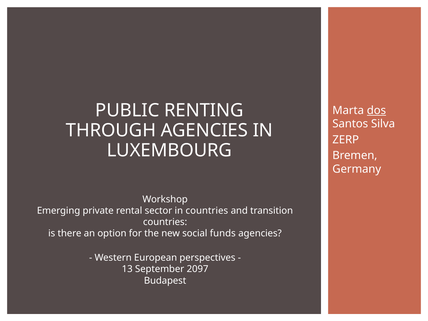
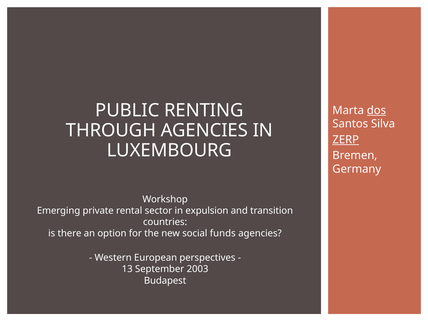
ZERP underline: none -> present (346, 140)
in countries: countries -> expulsion (207, 211)
2097: 2097 -> 2003 (198, 269)
